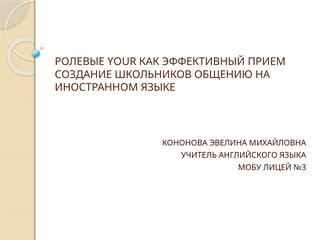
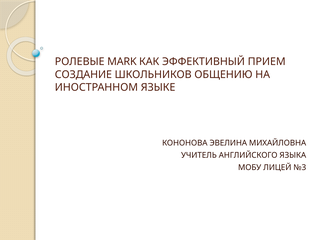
YOUR: YOUR -> MARK (122, 62)
